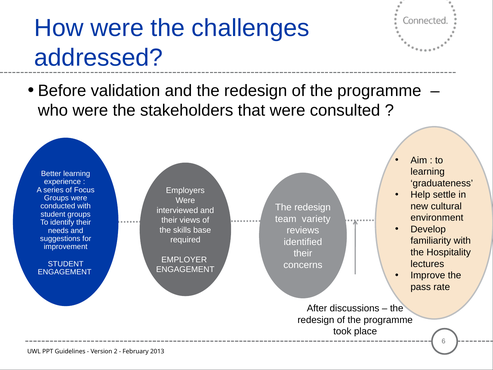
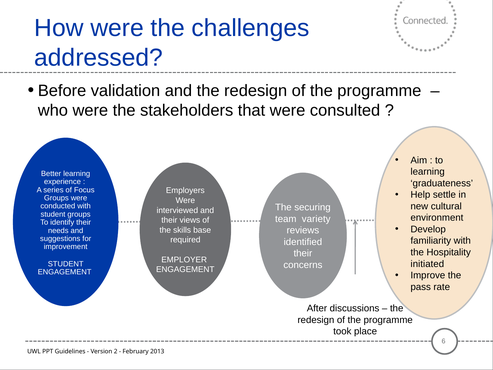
redesign: redesign -> securing (312, 207)
lectures: lectures -> initiated (427, 264)
